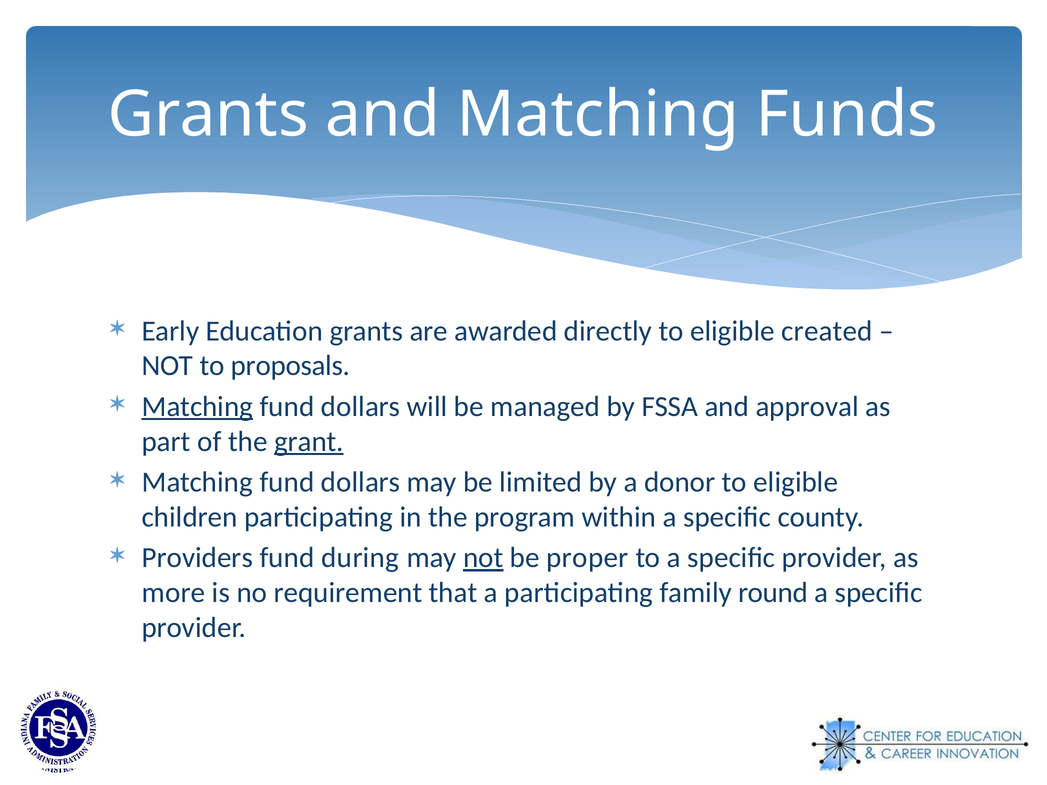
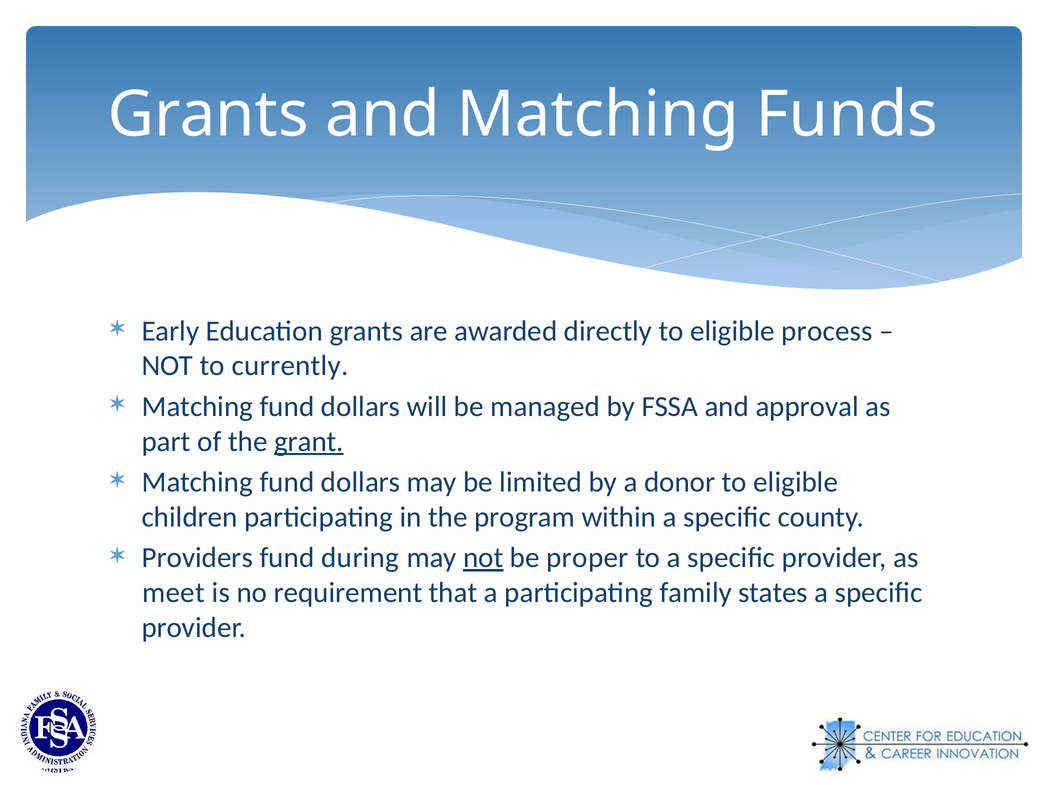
created: created -> process (827, 331)
proposals: proposals -> currently (290, 366)
Matching underline: present -> none (197, 407)
more: more -> meet (173, 593)
round: round -> states (773, 593)
